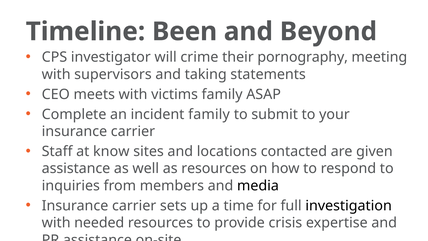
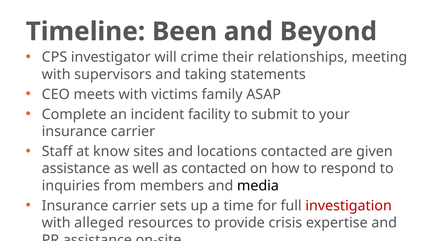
pornography: pornography -> relationships (303, 57)
incident family: family -> facility (209, 114)
as resources: resources -> contacted (214, 168)
investigation colour: black -> red (349, 205)
needed: needed -> alleged (99, 223)
